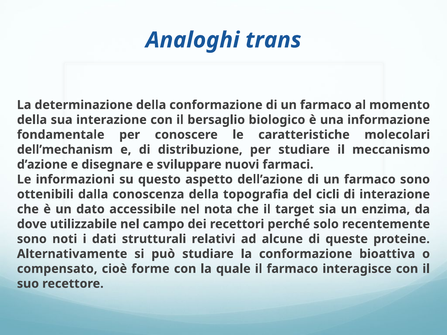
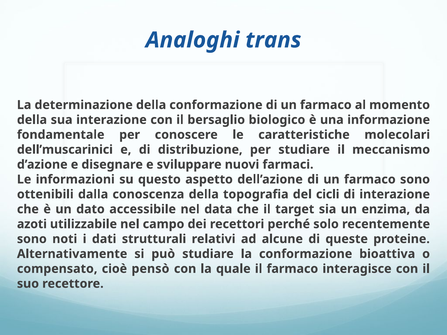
dell’mechanism: dell’mechanism -> dell’muscarinici (65, 150)
nota: nota -> data (218, 209)
dove: dove -> azoti (32, 224)
forme: forme -> pensò (150, 269)
